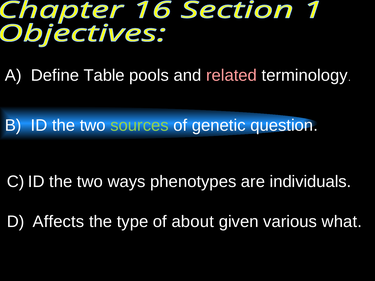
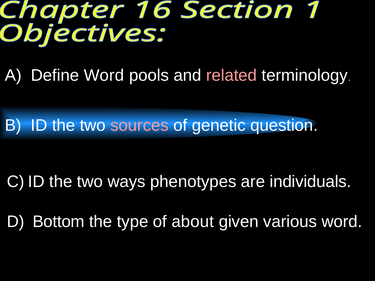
Define Table: Table -> Word (104, 76)
sources colour: light green -> pink (140, 126)
Affects: Affects -> Bottom (59, 222)
various what: what -> word (342, 222)
